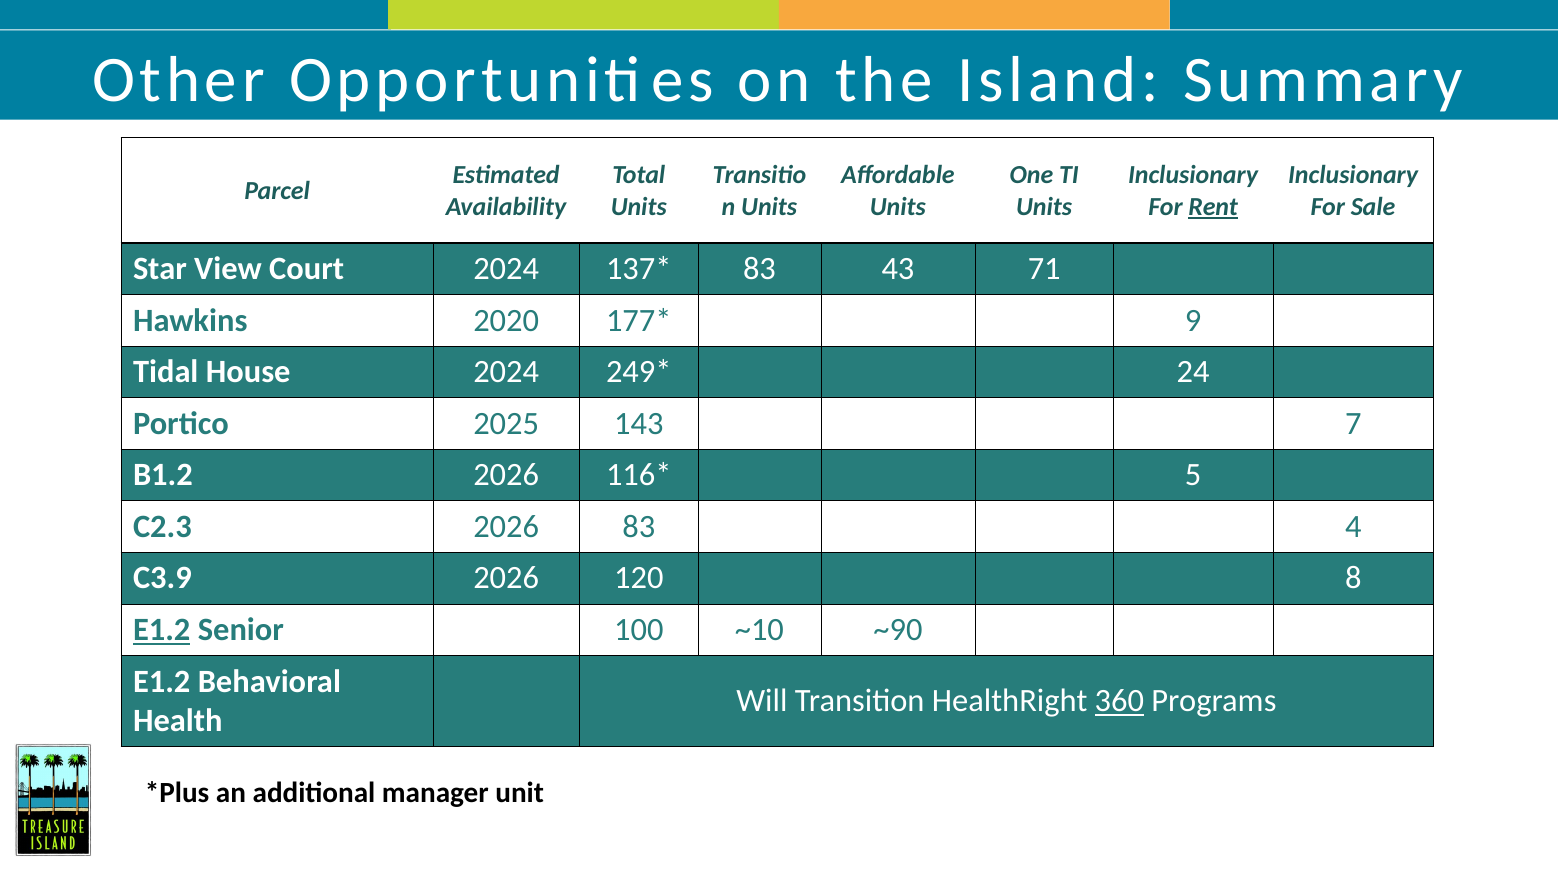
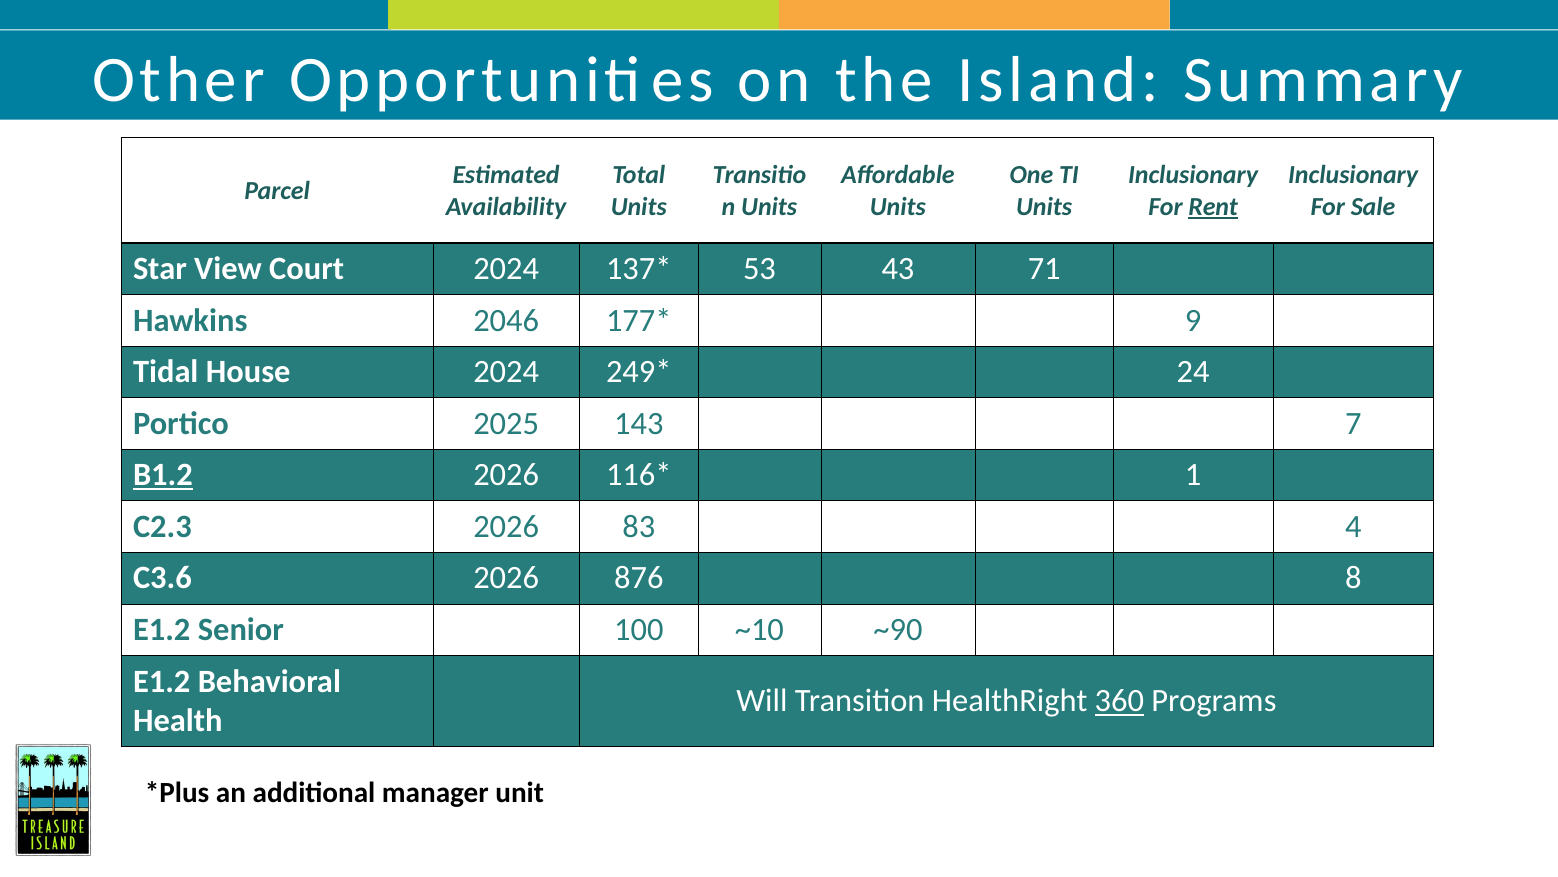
83: 83 -> 53 (759, 269)
2020: 2020 -> 2046 (506, 320)
B1.2 underline: none -> present (163, 475)
5: 5 -> 1 (1193, 475)
C3.9: C3.9 -> C3.6 (162, 578)
120: 120 -> 876 (639, 578)
E1.2 underline: present -> none (162, 629)
